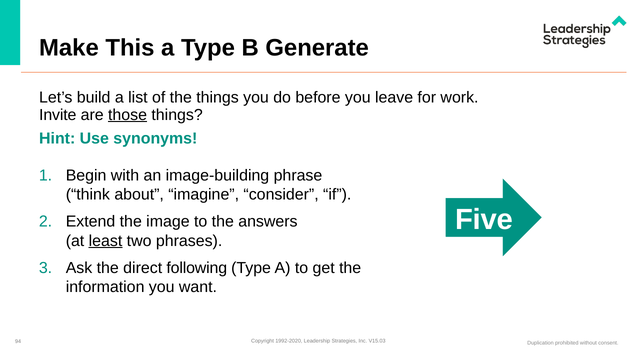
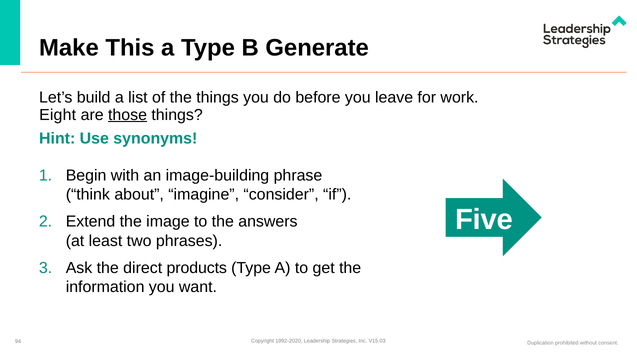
Invite: Invite -> Eight (58, 115)
least underline: present -> none (106, 241)
following: following -> products (197, 268)
